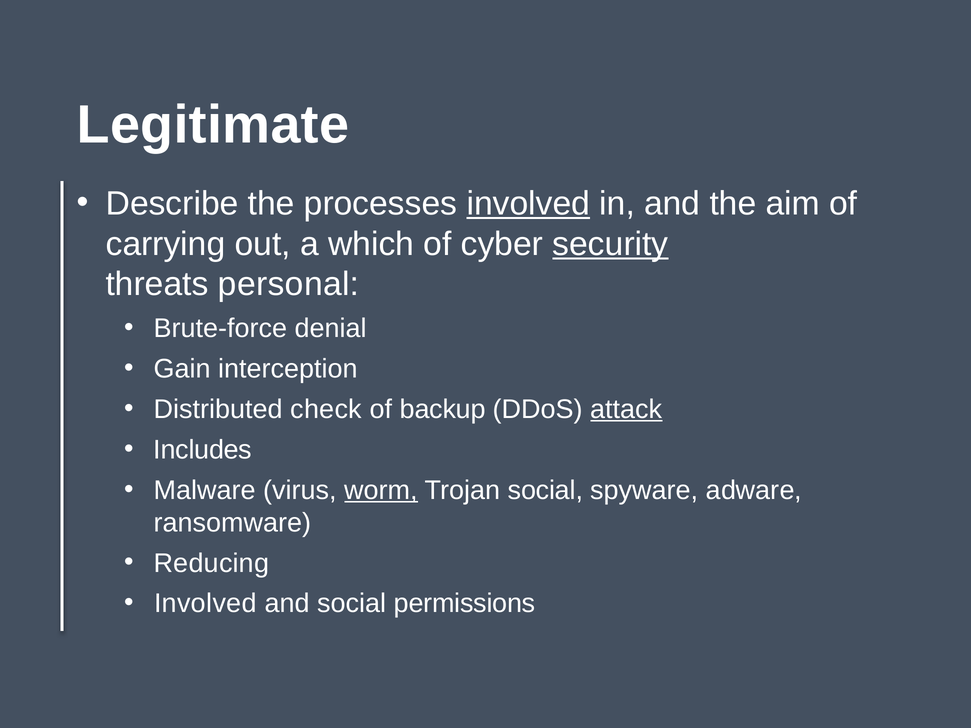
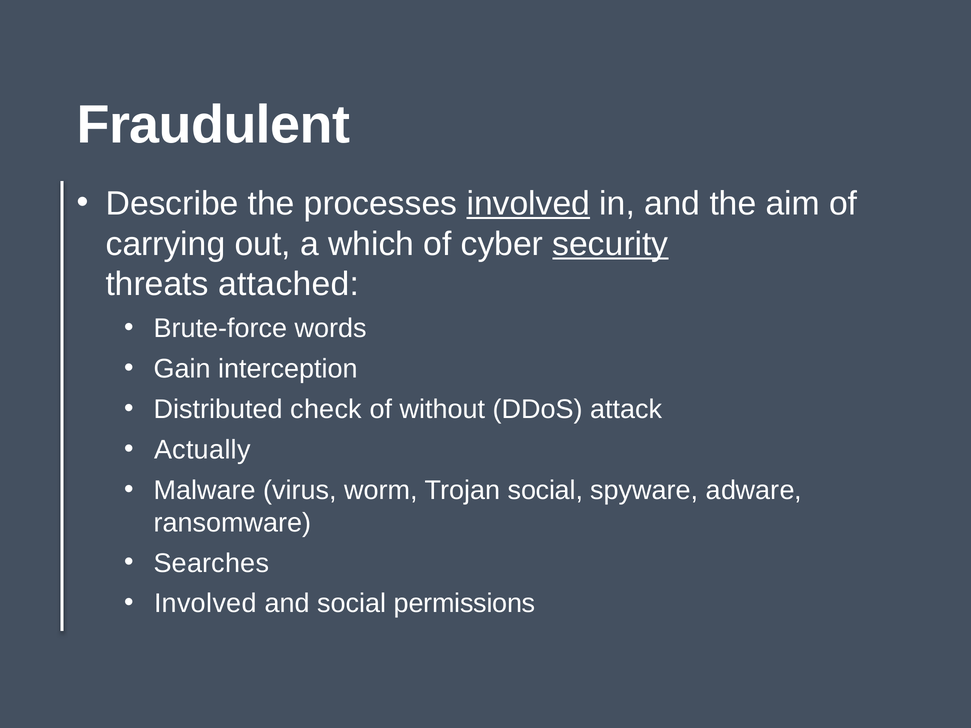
Legitimate: Legitimate -> Fraudulent (213, 125)
personal: personal -> attached (289, 284)
denial: denial -> words (331, 328)
backup: backup -> without (443, 409)
attack underline: present -> none (626, 409)
Includes: Includes -> Actually (202, 450)
worm underline: present -> none (381, 490)
Reducing: Reducing -> Searches (211, 563)
